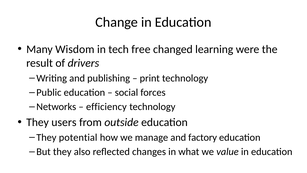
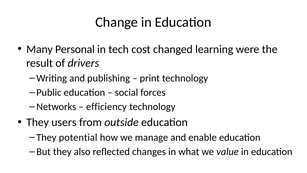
Wisdom: Wisdom -> Personal (75, 49)
free: free -> cost (141, 49)
factory: factory -> enable (203, 137)
